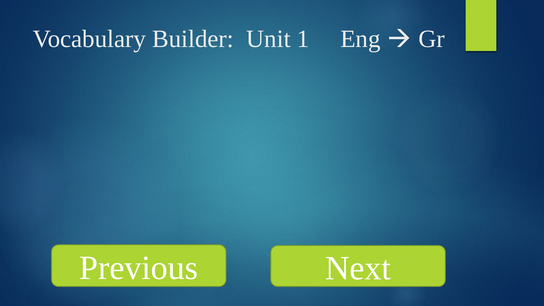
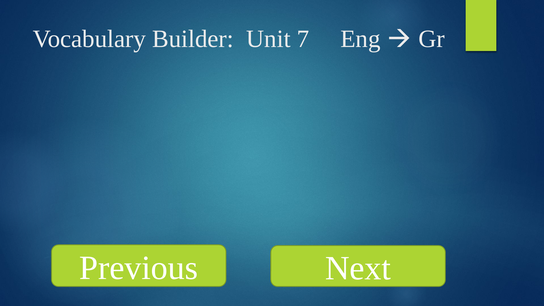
1: 1 -> 7 (303, 39)
